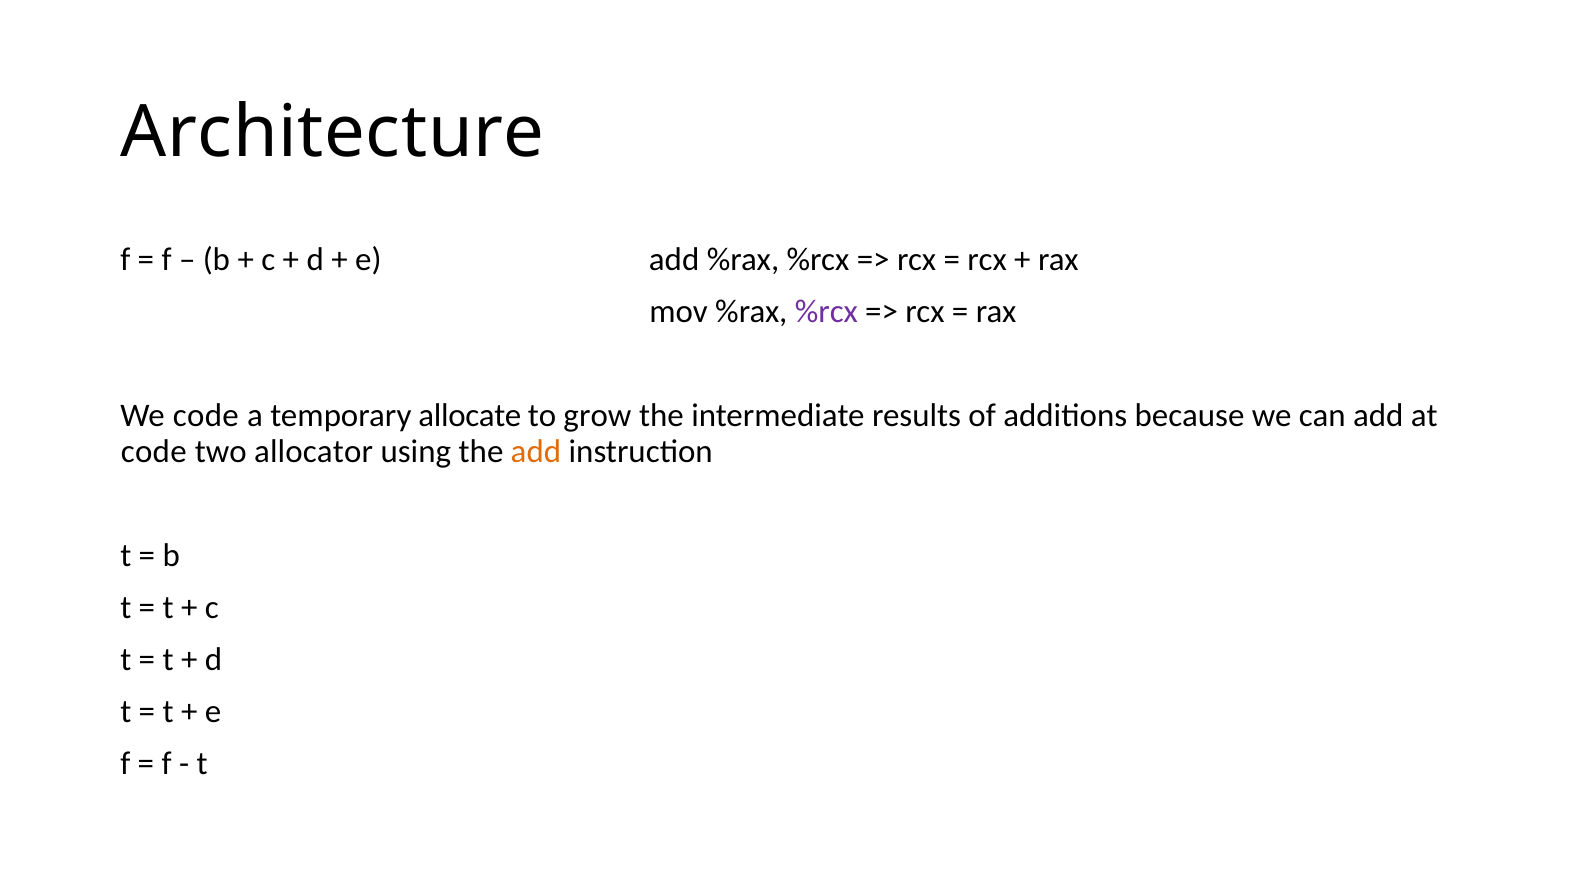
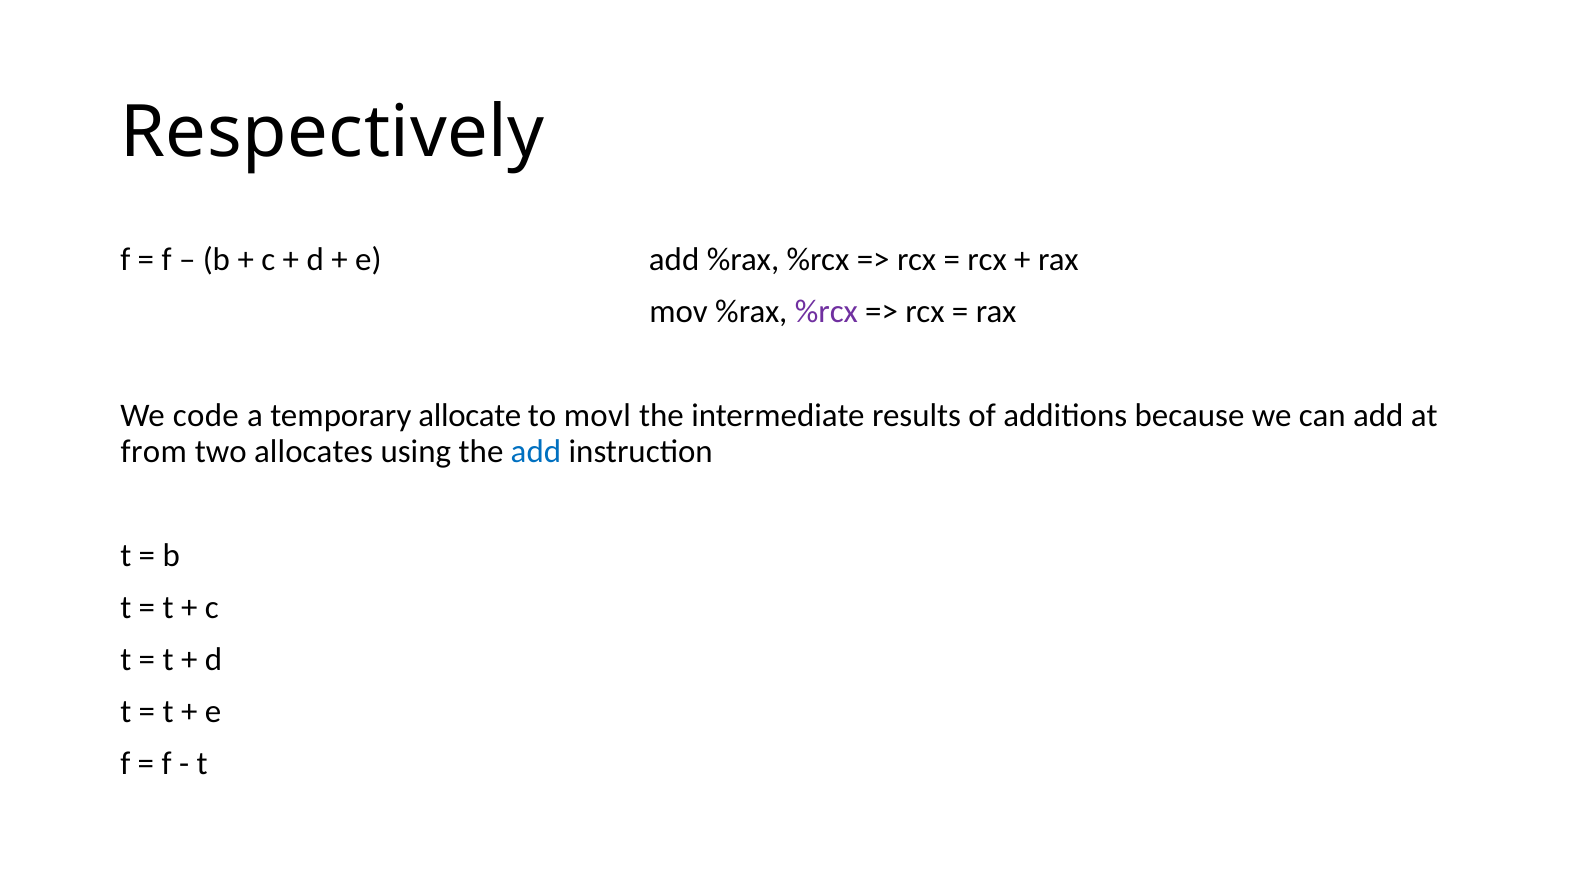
Architecture: Architecture -> Respectively (333, 133)
grow: grow -> movl (597, 416)
code: code -> from (154, 451)
allocator: allocator -> allocates (314, 451)
add colour: orange -> blue (536, 451)
